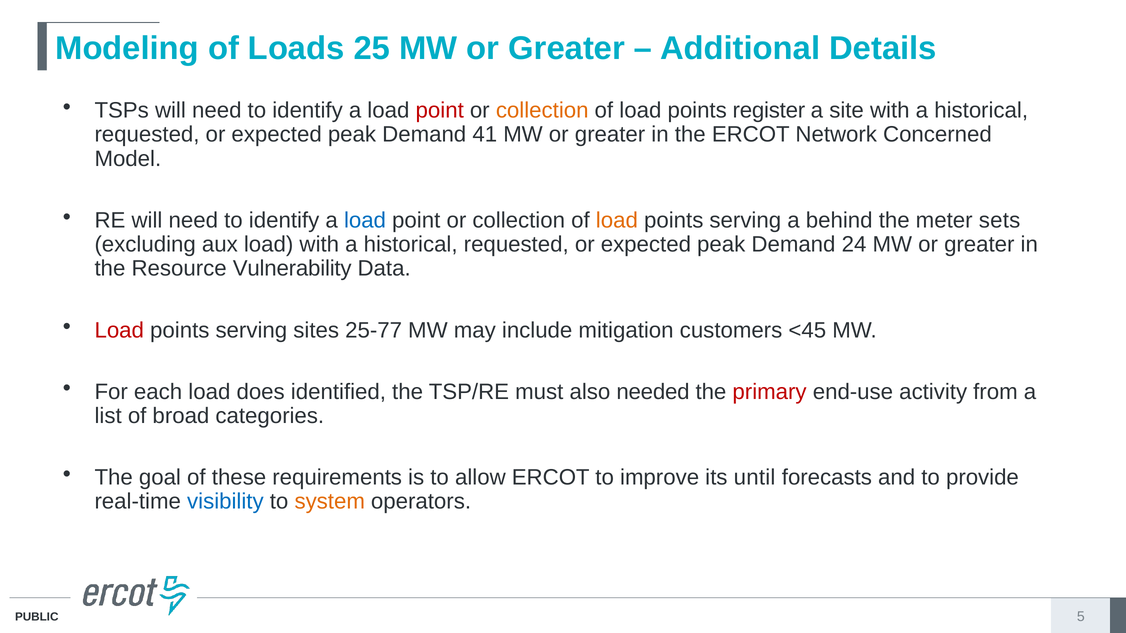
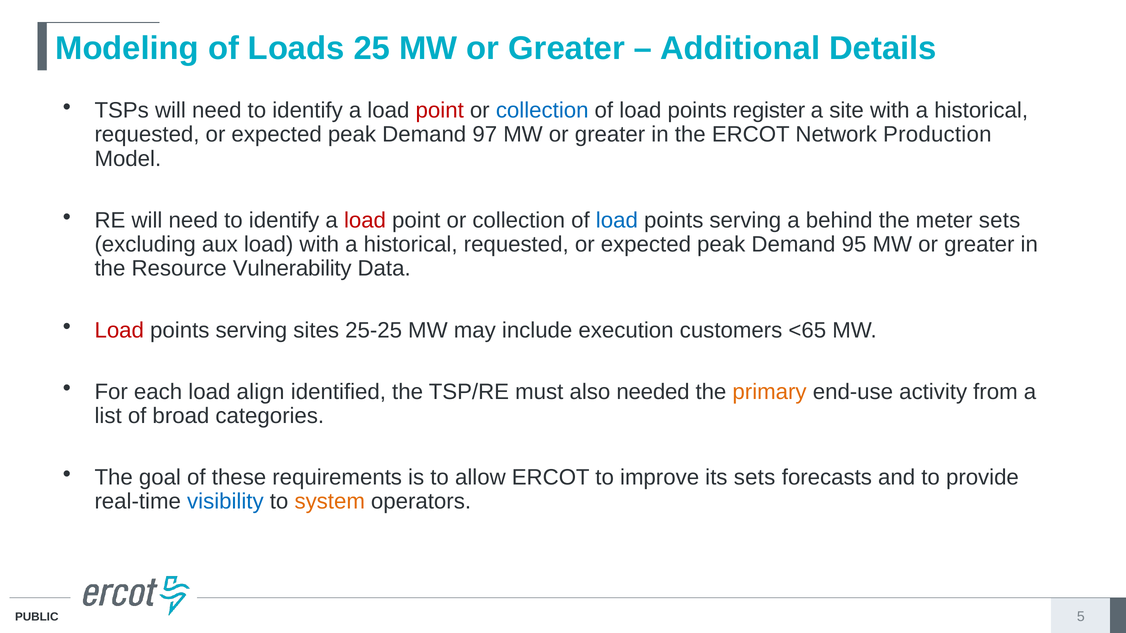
collection colour: orange -> blue (542, 111)
41: 41 -> 97 (485, 135)
Concerned: Concerned -> Production (937, 135)
load colour: blue -> red (365, 220)
load colour: orange -> blue (617, 220)
24: 24 -> 95 (854, 245)
25-77: 25-77 -> 25-25 (374, 330)
mitigation: mitigation -> execution (626, 330)
<45: <45 -> <65 (807, 330)
does: does -> align (261, 392)
primary colour: red -> orange (770, 392)
its until: until -> sets (755, 478)
